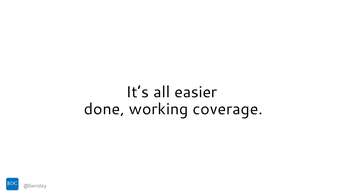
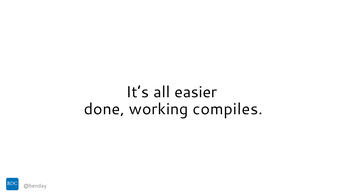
coverage: coverage -> compiles (228, 109)
